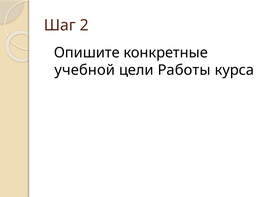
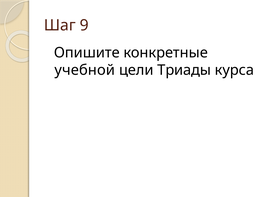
2: 2 -> 9 (84, 25)
Работы: Работы -> Триады (184, 70)
